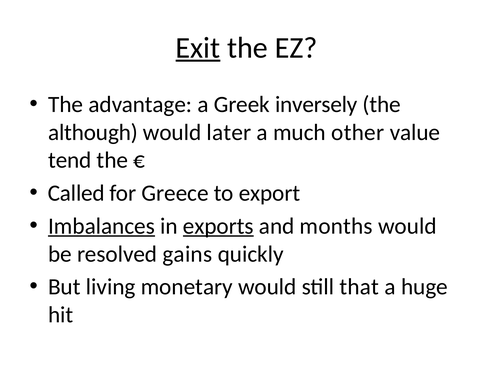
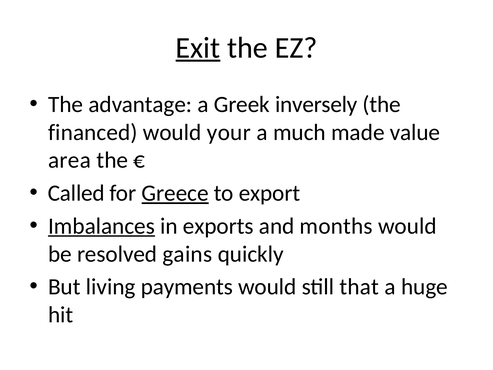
although: although -> financed (93, 132)
later: later -> your (229, 132)
other: other -> made (358, 132)
tend: tend -> area (70, 160)
Greece underline: none -> present (175, 193)
exports underline: present -> none (218, 226)
monetary: monetary -> payments (187, 287)
